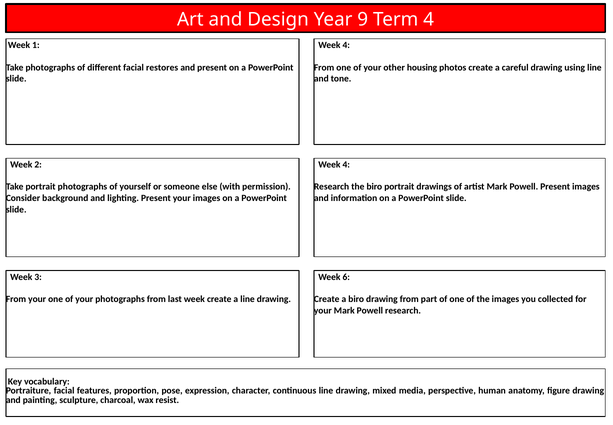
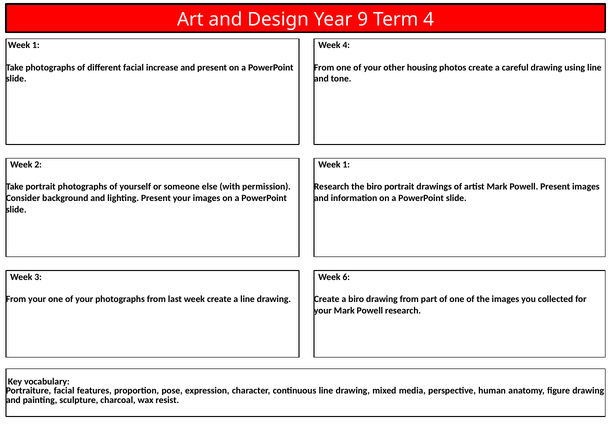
restores: restores -> increase (162, 67)
4: 4 -> 1 (346, 164)
